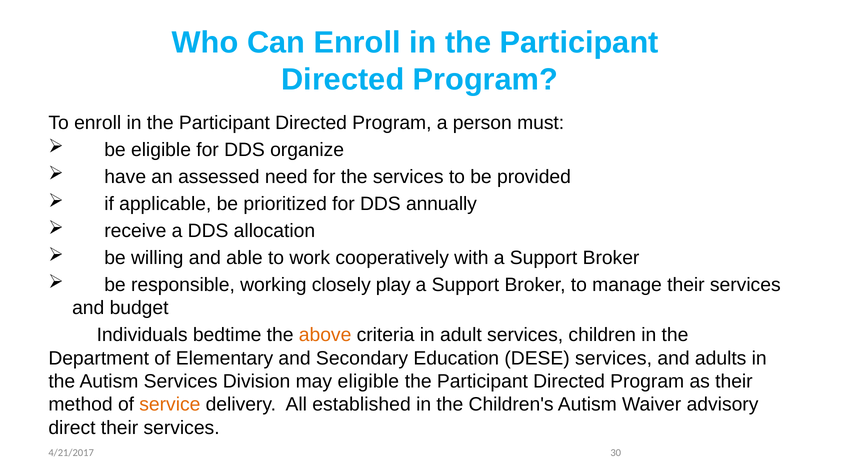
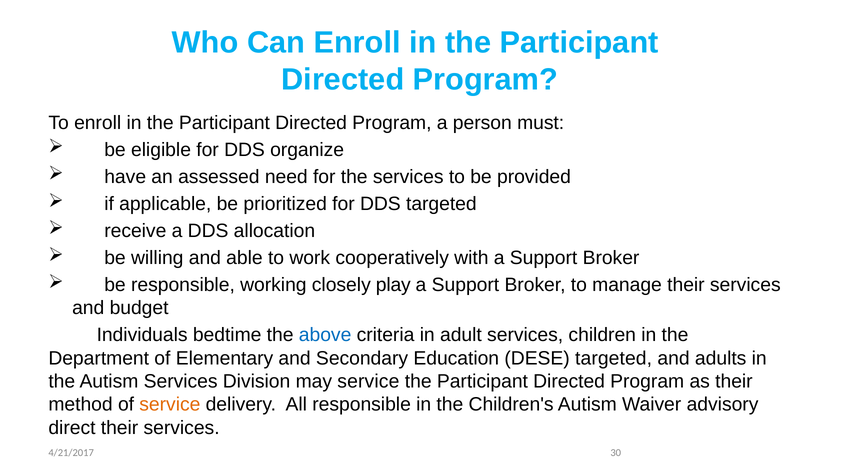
DDS annually: annually -> targeted (441, 204)
above colour: orange -> blue (325, 335)
DESE services: services -> targeted (614, 358)
may eligible: eligible -> service (368, 382)
All established: established -> responsible (362, 405)
